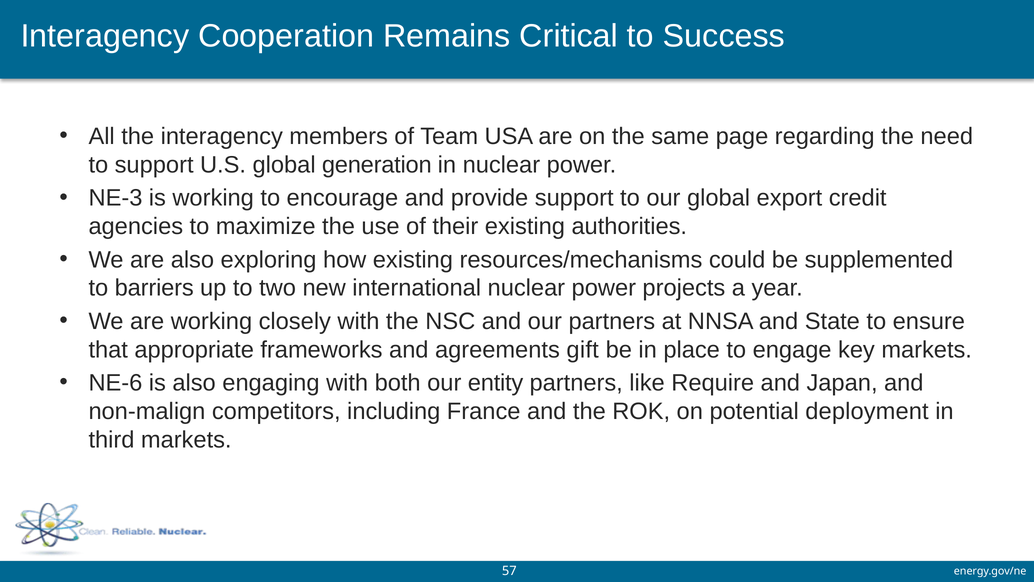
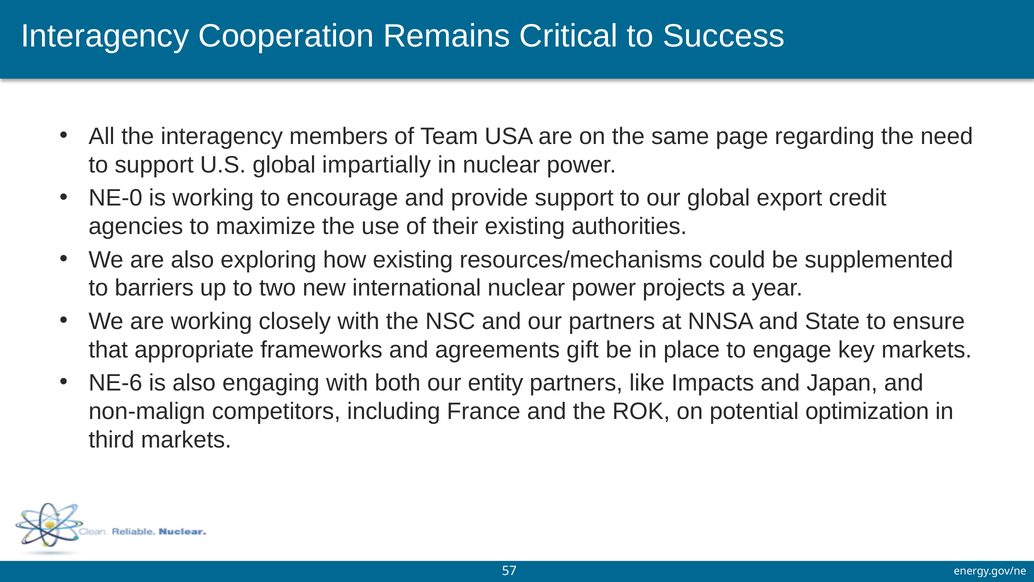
generation: generation -> impartially (377, 165)
NE-3: NE-3 -> NE-0 (115, 198)
Require: Require -> Impacts (713, 383)
deployment: deployment -> optimization (867, 411)
